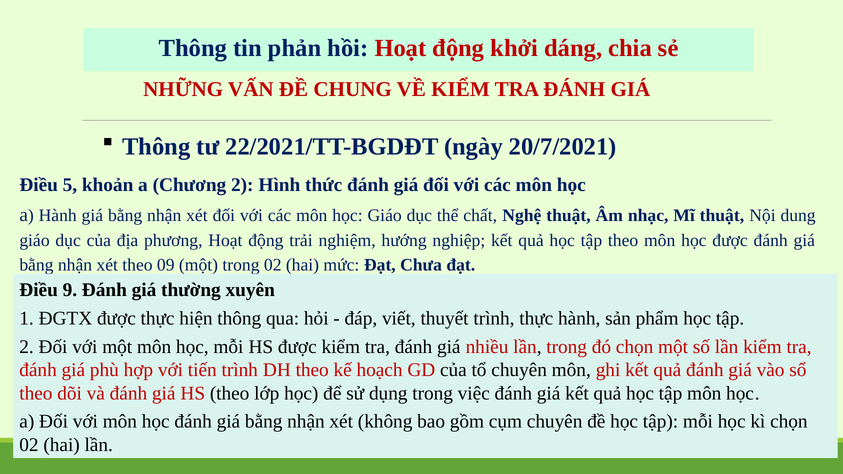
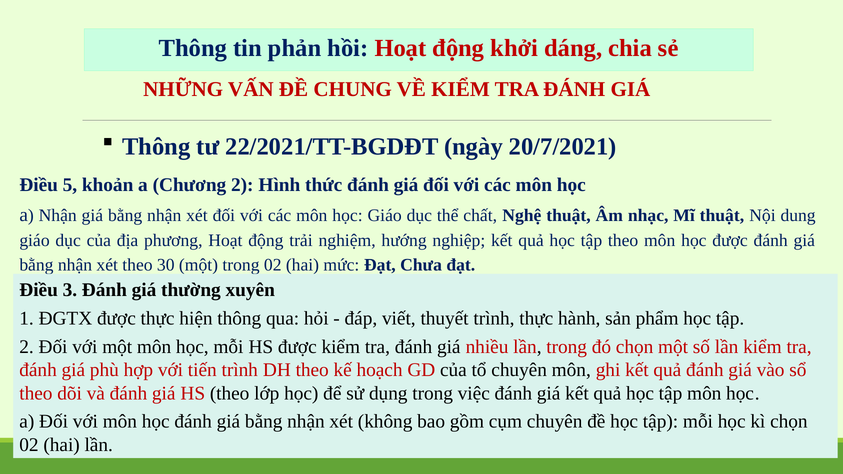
a Hành: Hành -> Nhận (58, 215)
09: 09 -> 30 (166, 265)
9: 9 -> 3 (70, 290)
